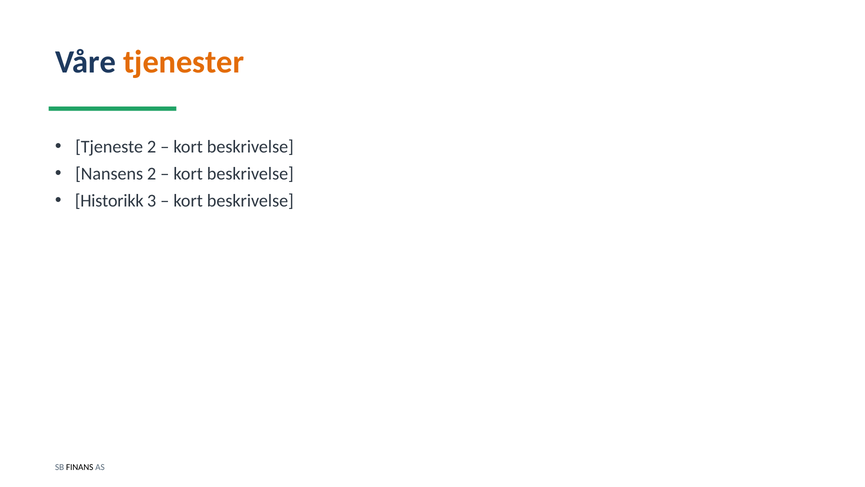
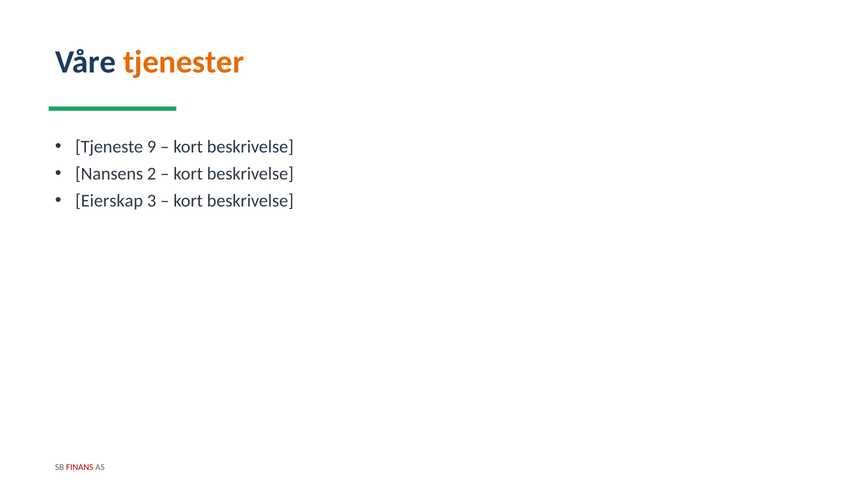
Tjeneste 2: 2 -> 9 (152, 147)
Historikk: Historikk -> Eierskap (109, 201)
FINANS colour: black -> red (80, 467)
